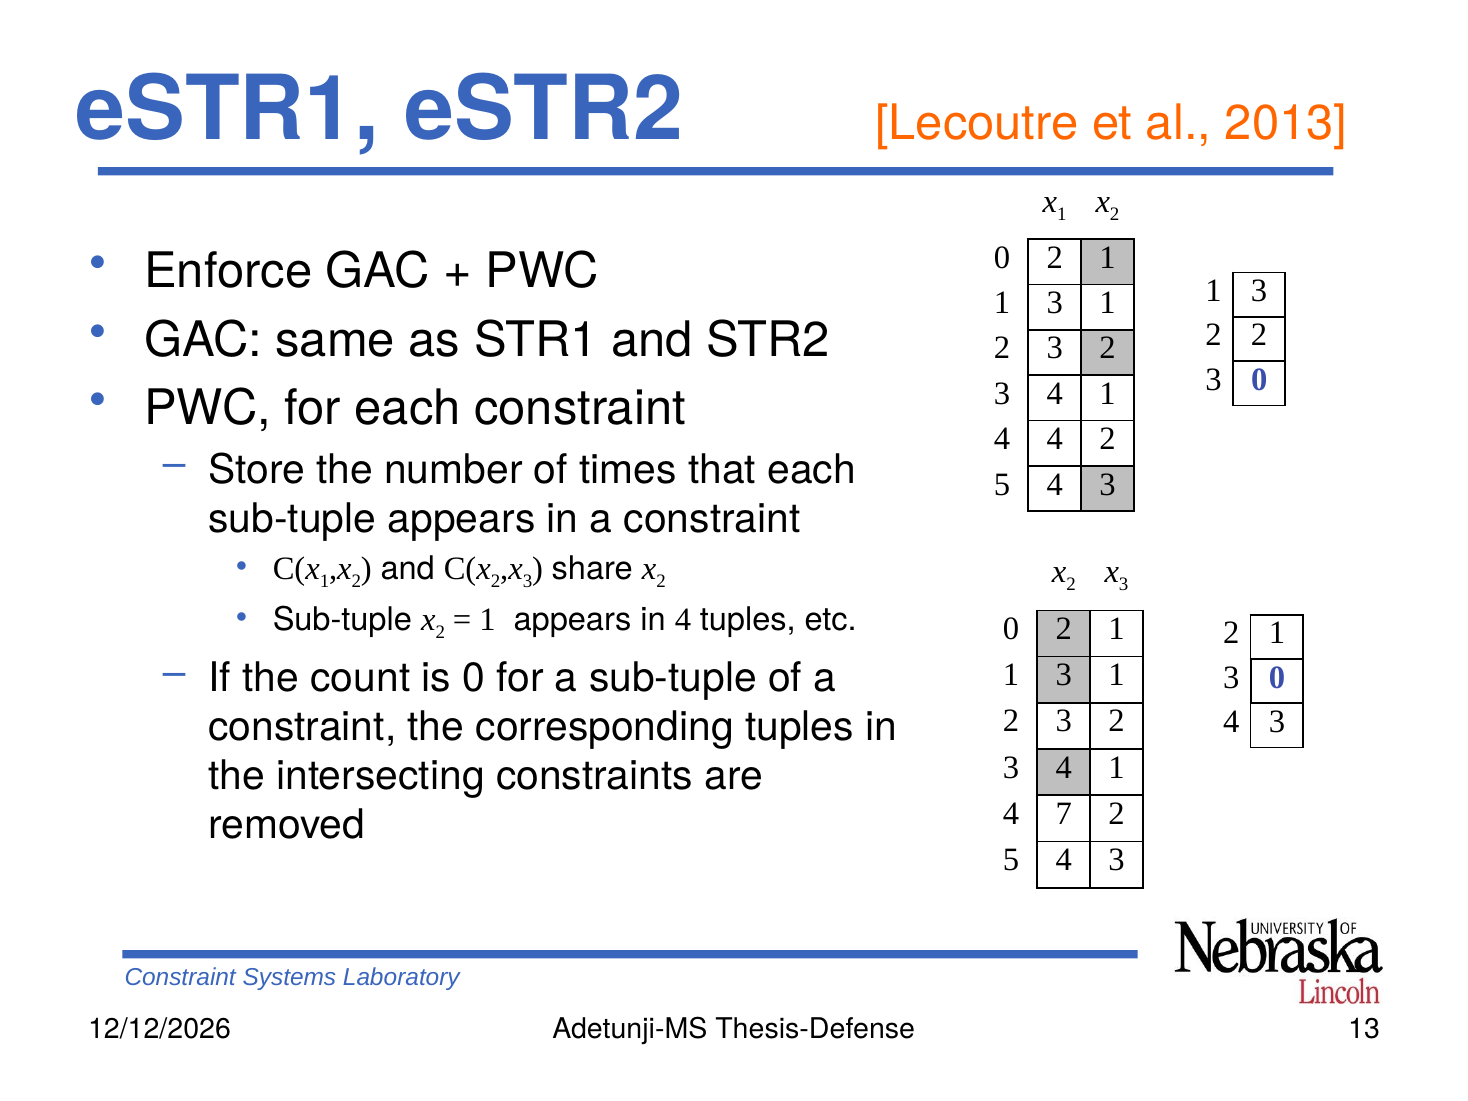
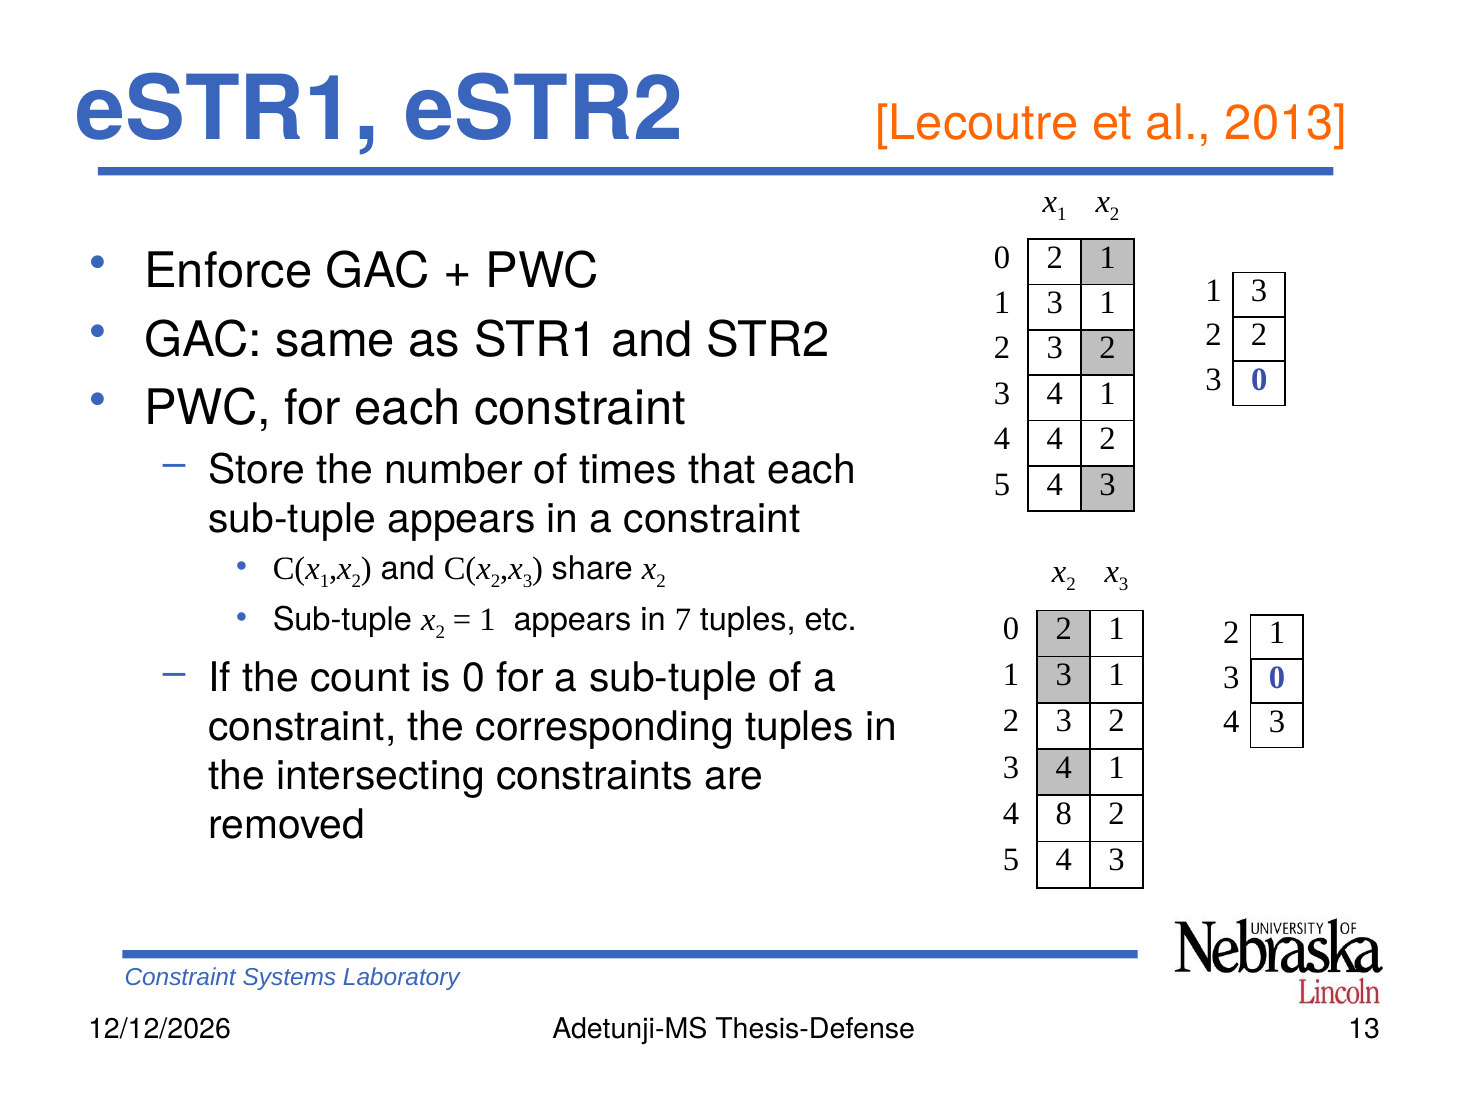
in 4: 4 -> 7 (683, 620)
7: 7 -> 8 (1064, 814)
